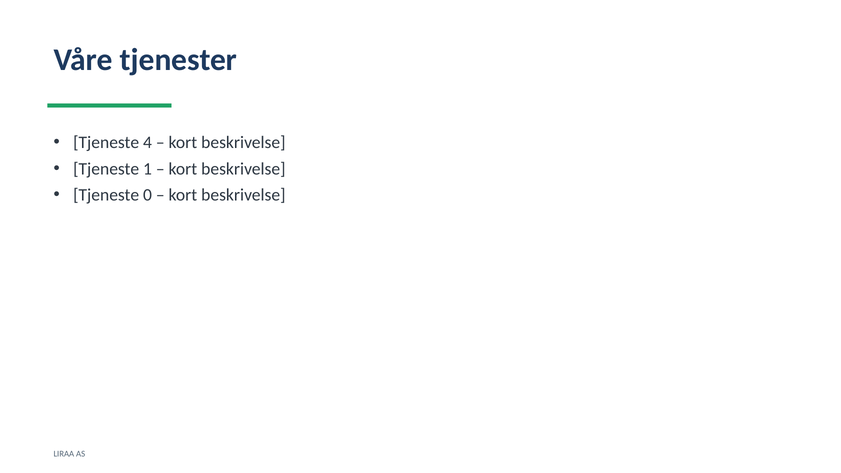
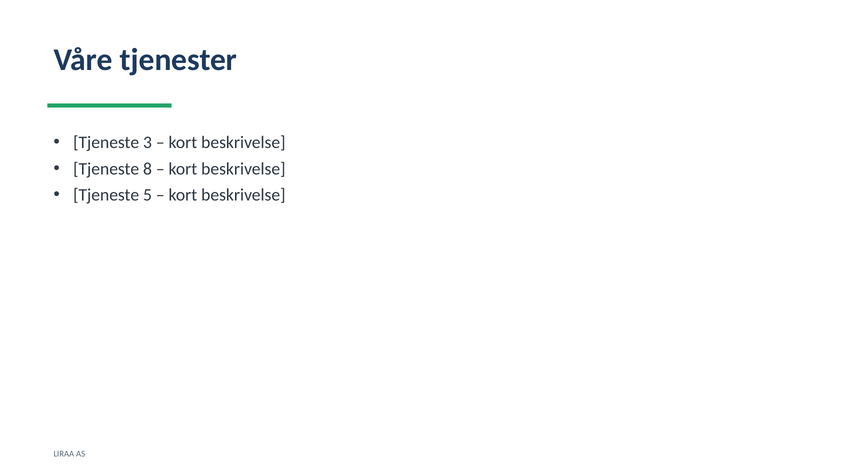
4: 4 -> 3 (147, 142)
1: 1 -> 8 (147, 169)
0: 0 -> 5 (147, 195)
